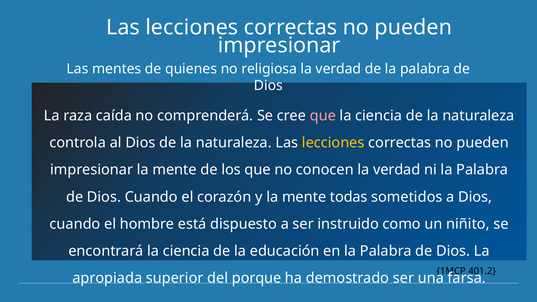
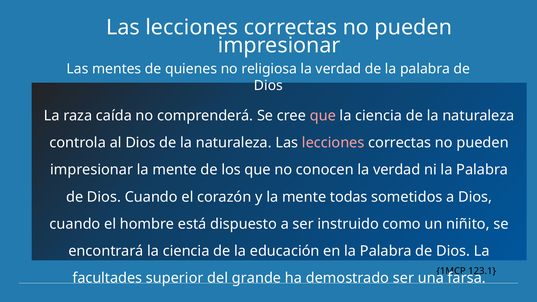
lecciones colour: yellow -> pink (333, 143)
401.2: 401.2 -> 123.1 (482, 271)
apropiada: apropiada -> facultades (107, 278)
porque: porque -> grande (257, 278)
